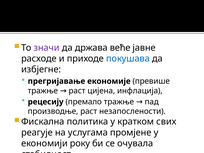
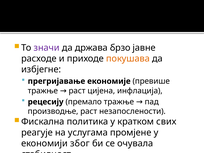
веће: веће -> брзо (120, 48)
покушава colour: blue -> orange (128, 59)
року: року -> због (80, 143)
